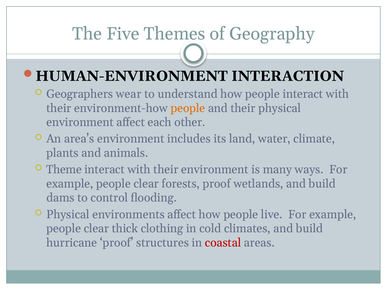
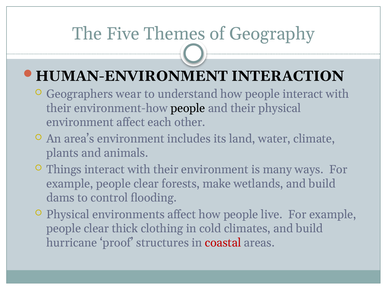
people colour: orange -> black (188, 108)
Theme: Theme -> Things (64, 170)
forests proof: proof -> make (217, 184)
